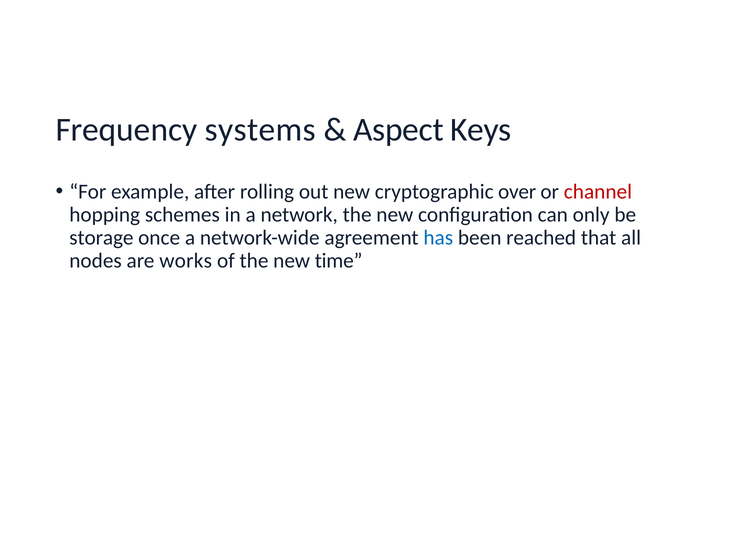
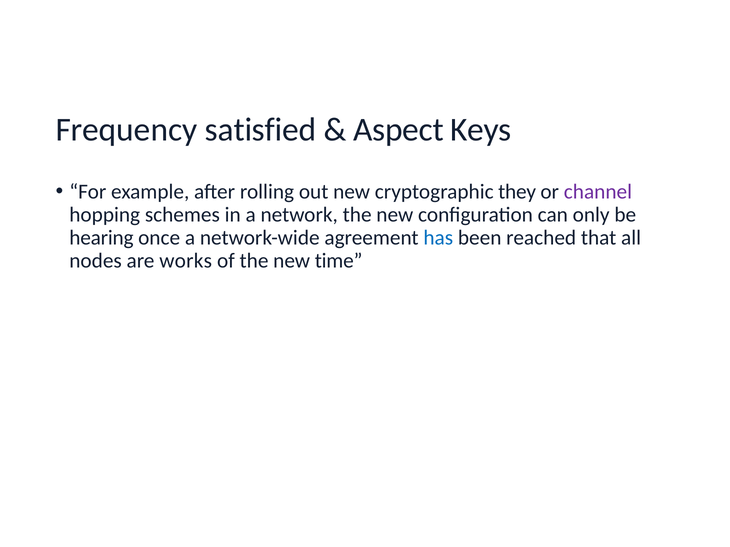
systems: systems -> satisfied (261, 130)
over: over -> they (517, 192)
channel colour: red -> purple (598, 192)
storage: storage -> hearing (101, 238)
